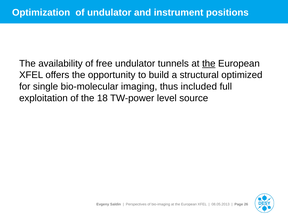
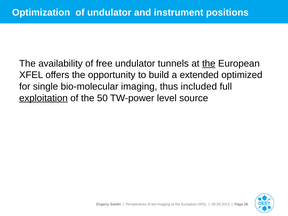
structural: structural -> extended (199, 75)
exploitation underline: none -> present (43, 98)
18: 18 -> 50 (102, 98)
